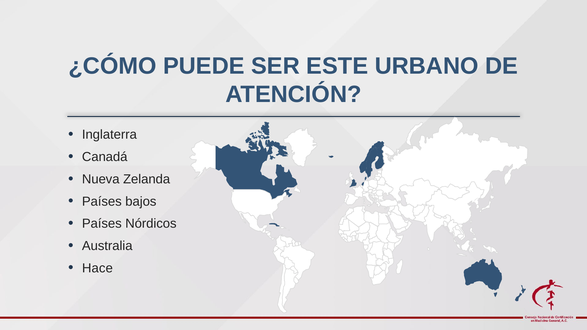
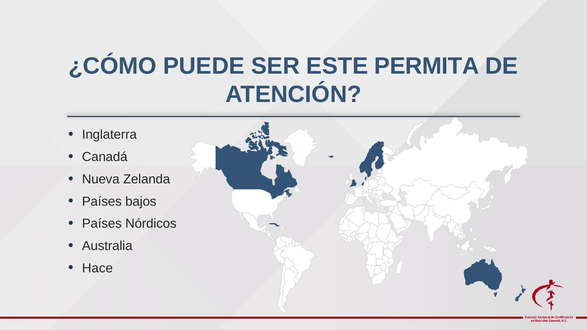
URBANO: URBANO -> PERMITA (427, 66)
